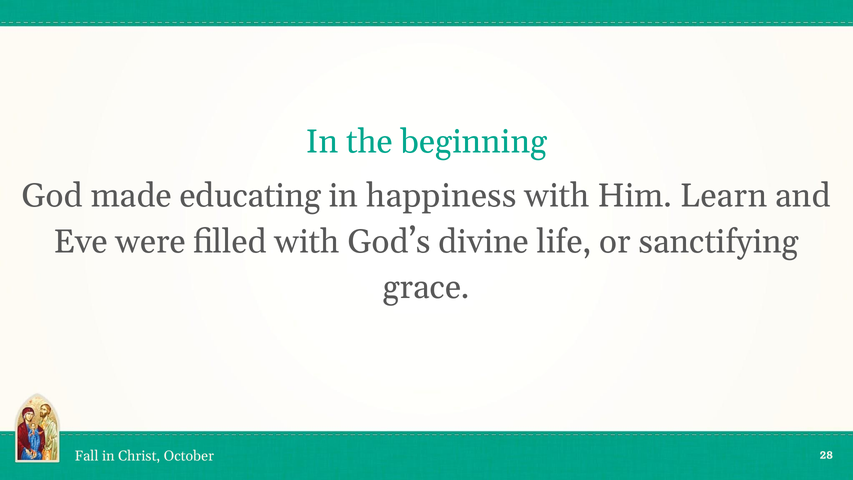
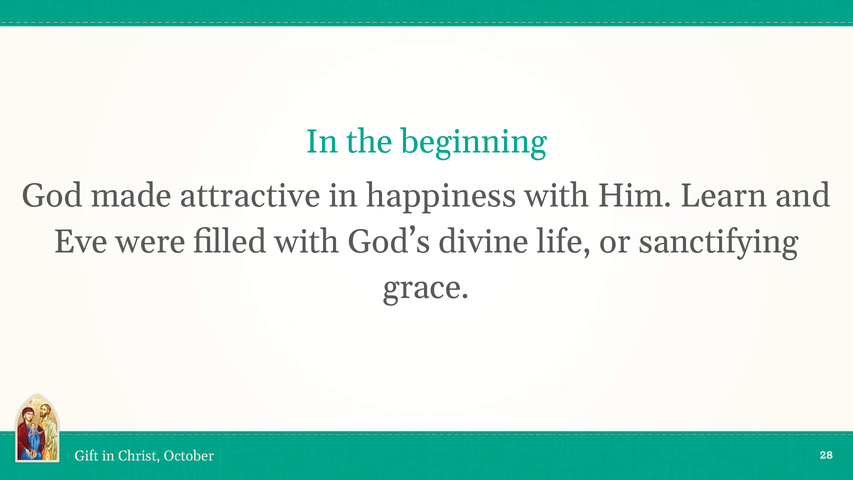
educating: educating -> attractive (250, 196)
Fall: Fall -> Gift (87, 456)
